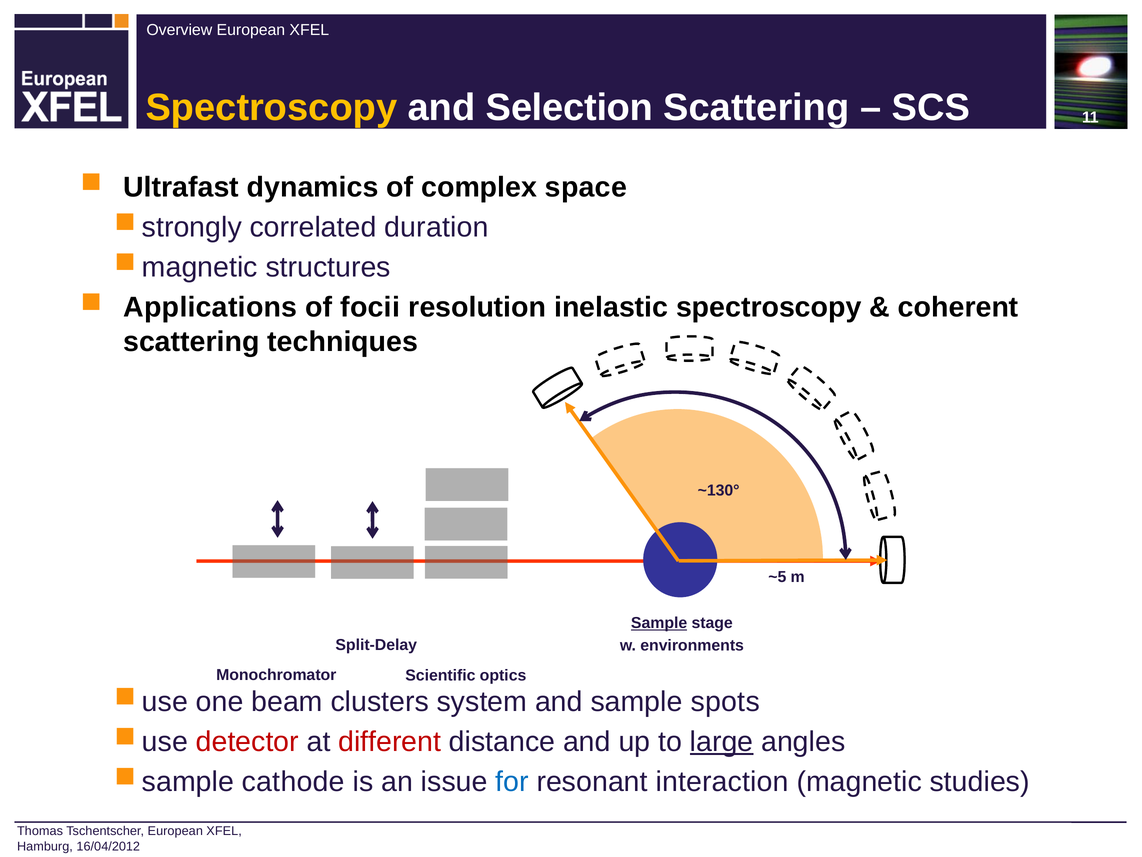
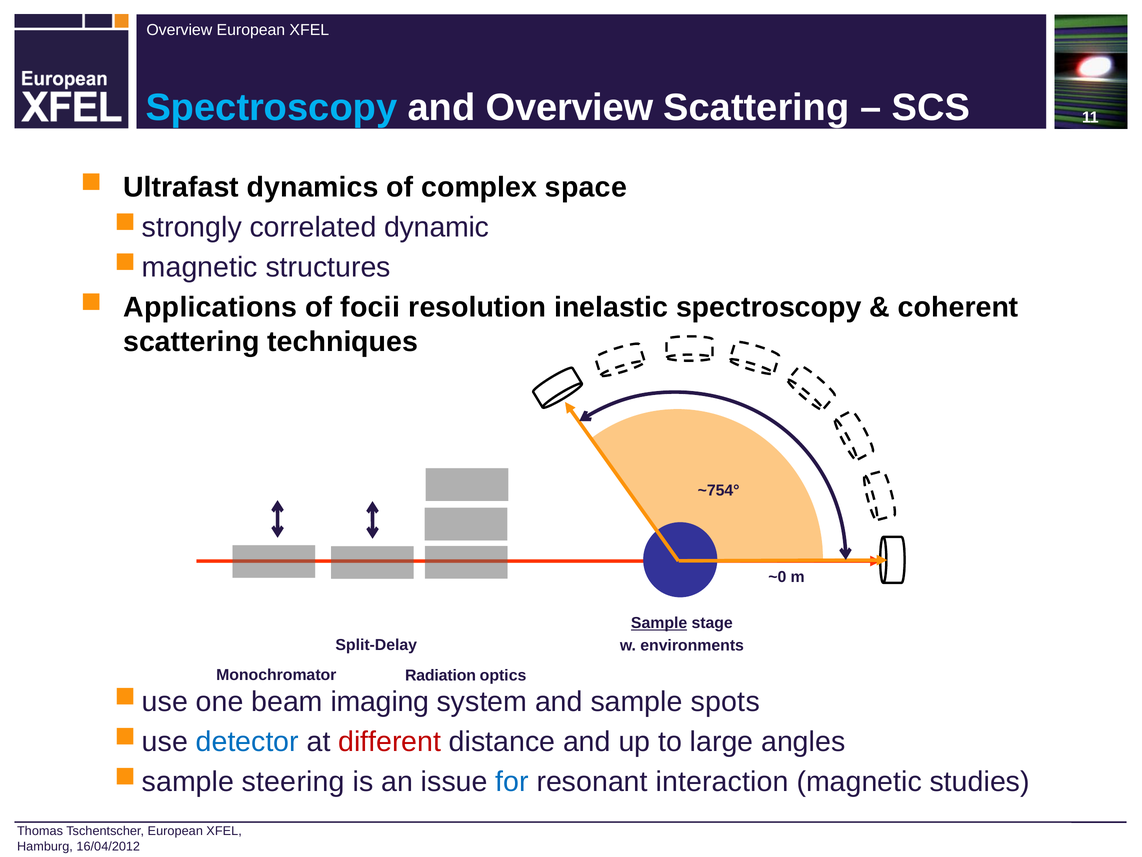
Spectroscopy colour: yellow -> light blue (271, 107)
and Selection: Selection -> Overview (570, 107)
duration: duration -> dynamic (437, 227)
~130°: ~130° -> ~754° (719, 490)
~5: ~5 -> ~0 (777, 577)
Scientific: Scientific -> Radiation (440, 675)
clusters: clusters -> imaging (380, 701)
detector colour: red -> blue (247, 741)
large underline: present -> none (722, 741)
cathode: cathode -> steering (293, 781)
